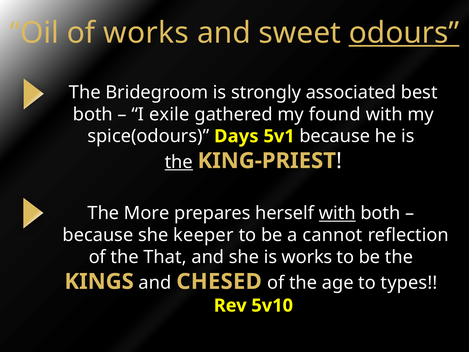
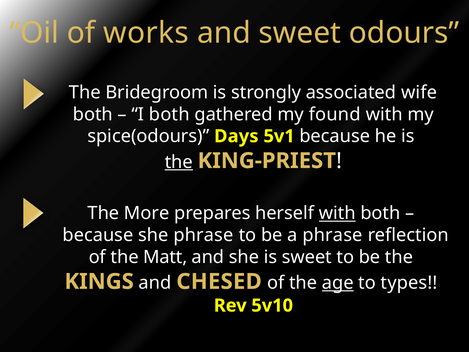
odours underline: present -> none (404, 33)
best: best -> wife (419, 92)
I exile: exile -> both (169, 114)
she keeper: keeper -> phrase (203, 235)
a cannot: cannot -> phrase (332, 235)
That: That -> Matt (165, 257)
is works: works -> sweet (307, 257)
age underline: none -> present (338, 283)
